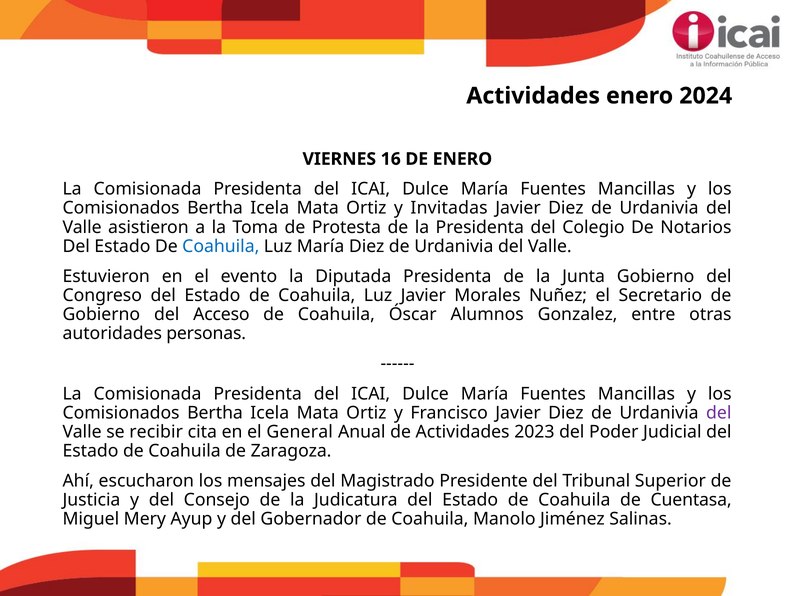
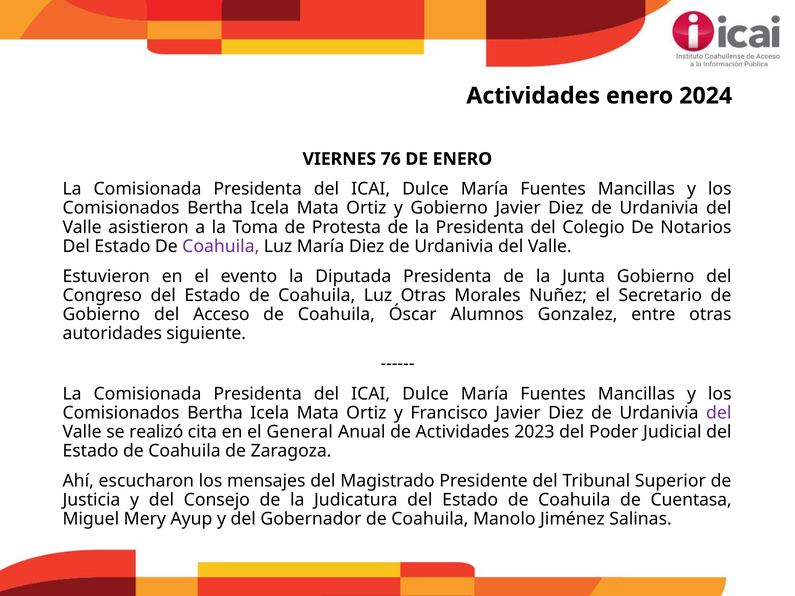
16: 16 -> 76 (391, 159)
y Invitadas: Invitadas -> Gobierno (449, 208)
Coahuila colour: blue -> purple (221, 246)
Luz Javier: Javier -> Otras (423, 296)
personas: personas -> siguiente (206, 334)
recibir: recibir -> realizó (156, 432)
